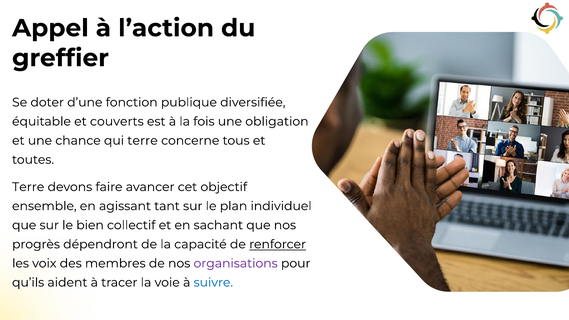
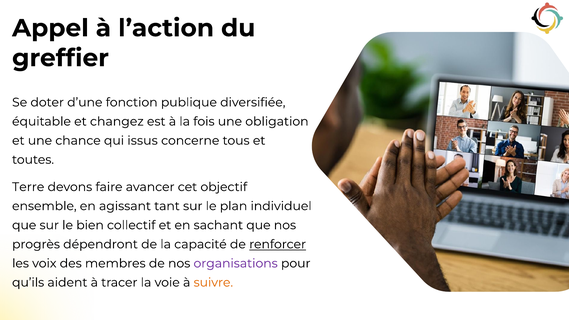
couverts: couverts -> changez (117, 121)
qui terre: terre -> issus (143, 141)
suivre colour: blue -> orange (213, 283)
